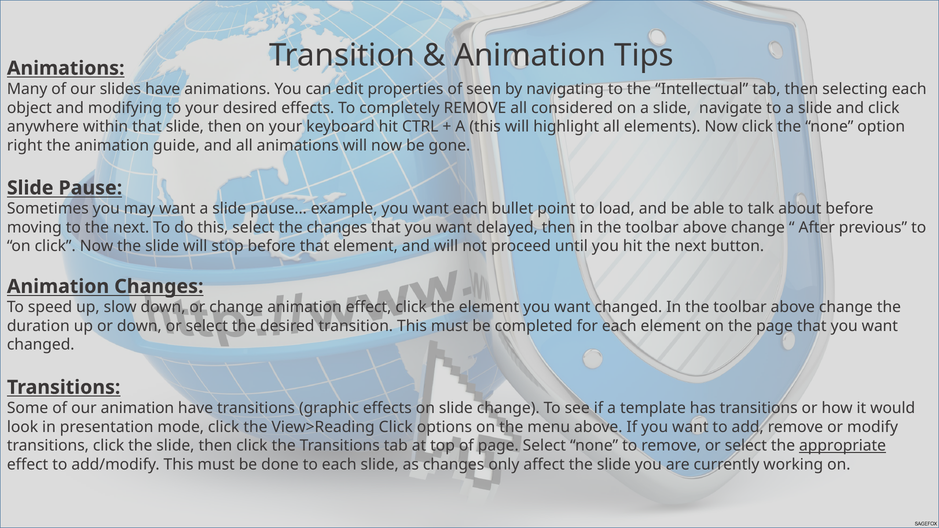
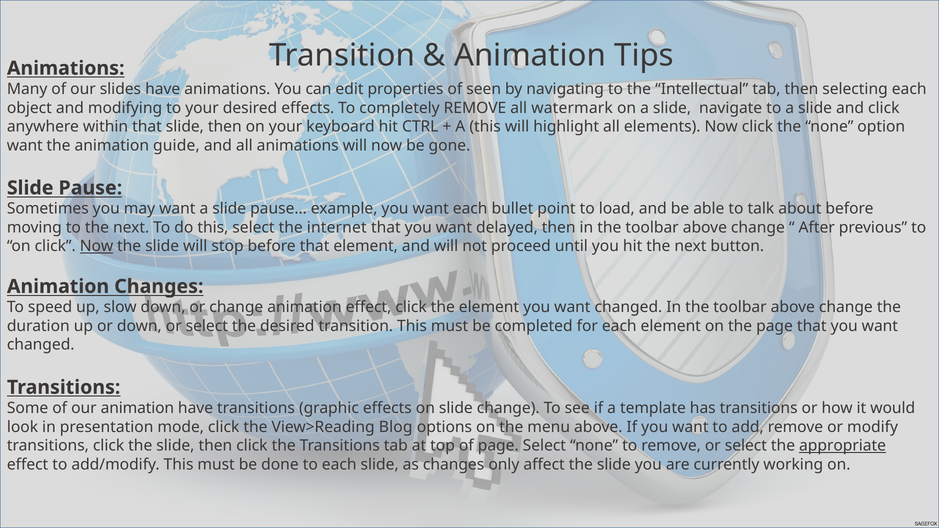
considered: considered -> watermark (572, 108)
right: right -> want (25, 145)
the changes: changes -> internet (337, 228)
Now underline: none -> present (96, 246)
View>Reading Click: Click -> Blog (396, 427)
